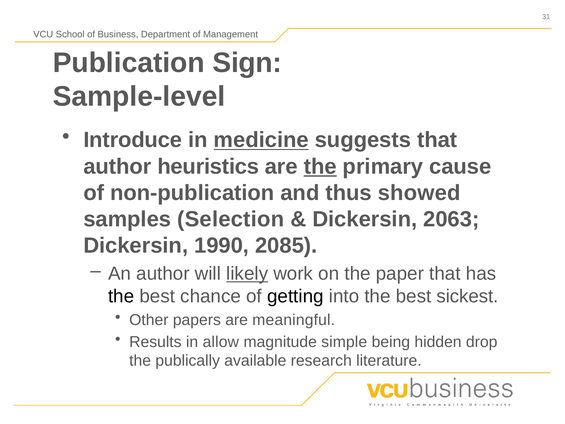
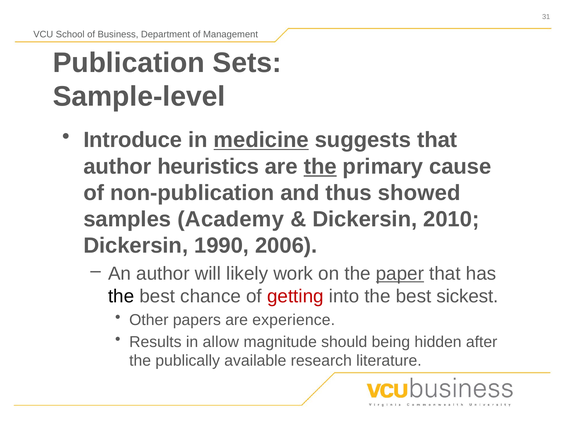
Sign: Sign -> Sets (247, 63)
Selection: Selection -> Academy (231, 219)
2063: 2063 -> 2010 (451, 219)
2085: 2085 -> 2006 (286, 245)
likely underline: present -> none (247, 274)
paper underline: none -> present (400, 274)
getting colour: black -> red (295, 296)
meaningful: meaningful -> experience (294, 320)
simple: simple -> should (344, 342)
drop: drop -> after (482, 342)
